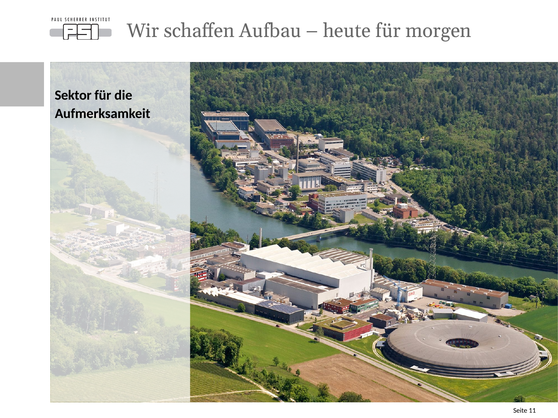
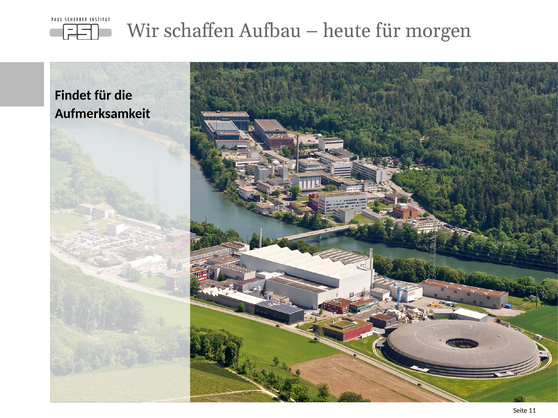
Sektor: Sektor -> Findet (73, 95)
